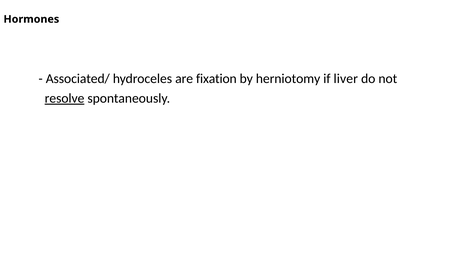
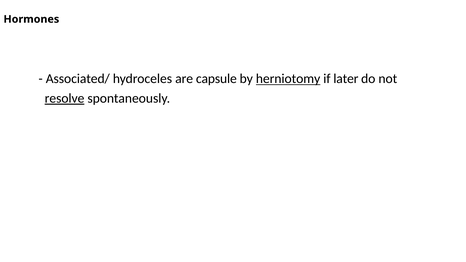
fixation: fixation -> capsule (216, 79)
herniotomy underline: none -> present (288, 79)
liver: liver -> later (346, 79)
